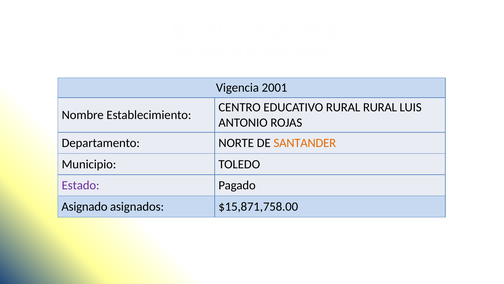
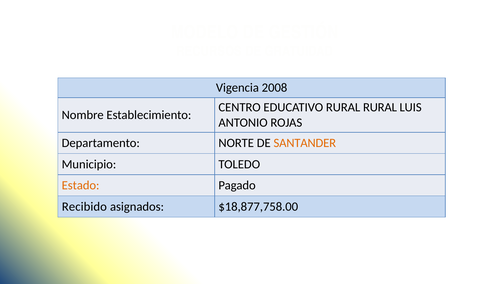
2001: 2001 -> 2008 (275, 88)
Estado colour: purple -> orange (81, 185)
Asignado: Asignado -> Recibido (84, 206)
$15,871,758.00: $15,871,758.00 -> $18,877,758.00 (258, 206)
